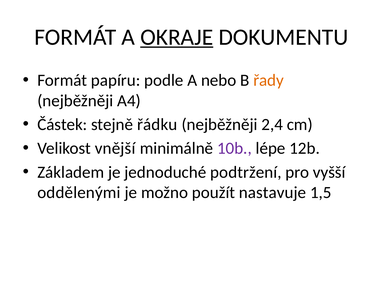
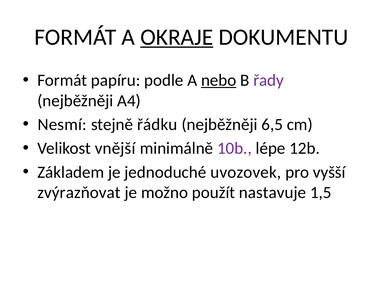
nebo underline: none -> present (219, 80)
řady colour: orange -> purple (269, 80)
Částek: Částek -> Nesmí (62, 125)
2,4: 2,4 -> 6,5 (272, 125)
podtržení: podtržení -> uvozovek (246, 172)
oddělenými: oddělenými -> zvýrazňovat (79, 193)
